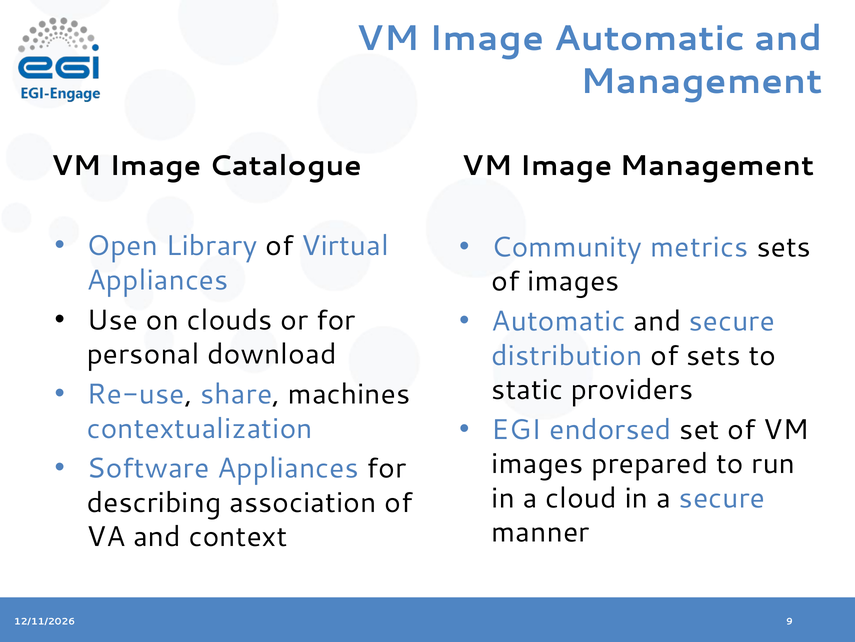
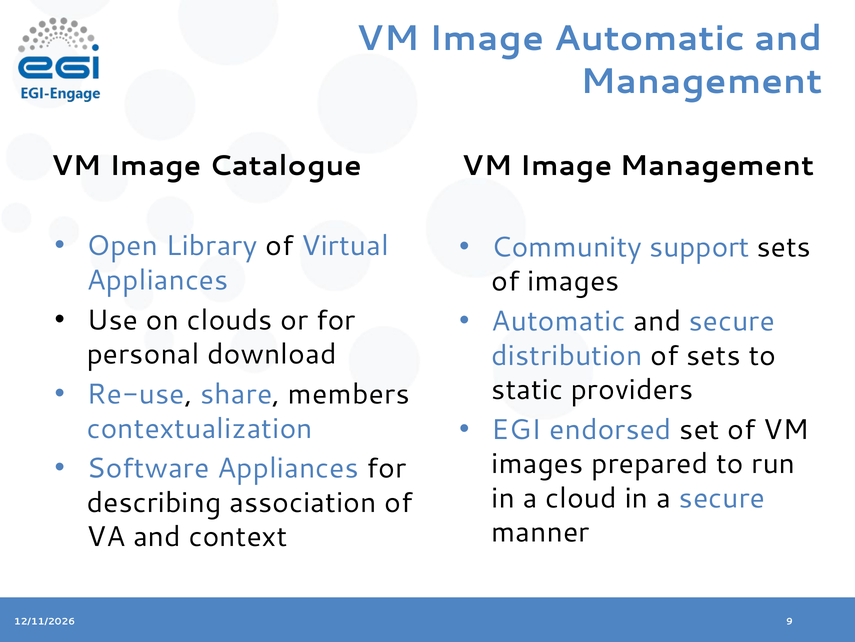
metrics: metrics -> support (700, 247)
machines: machines -> members (349, 394)
